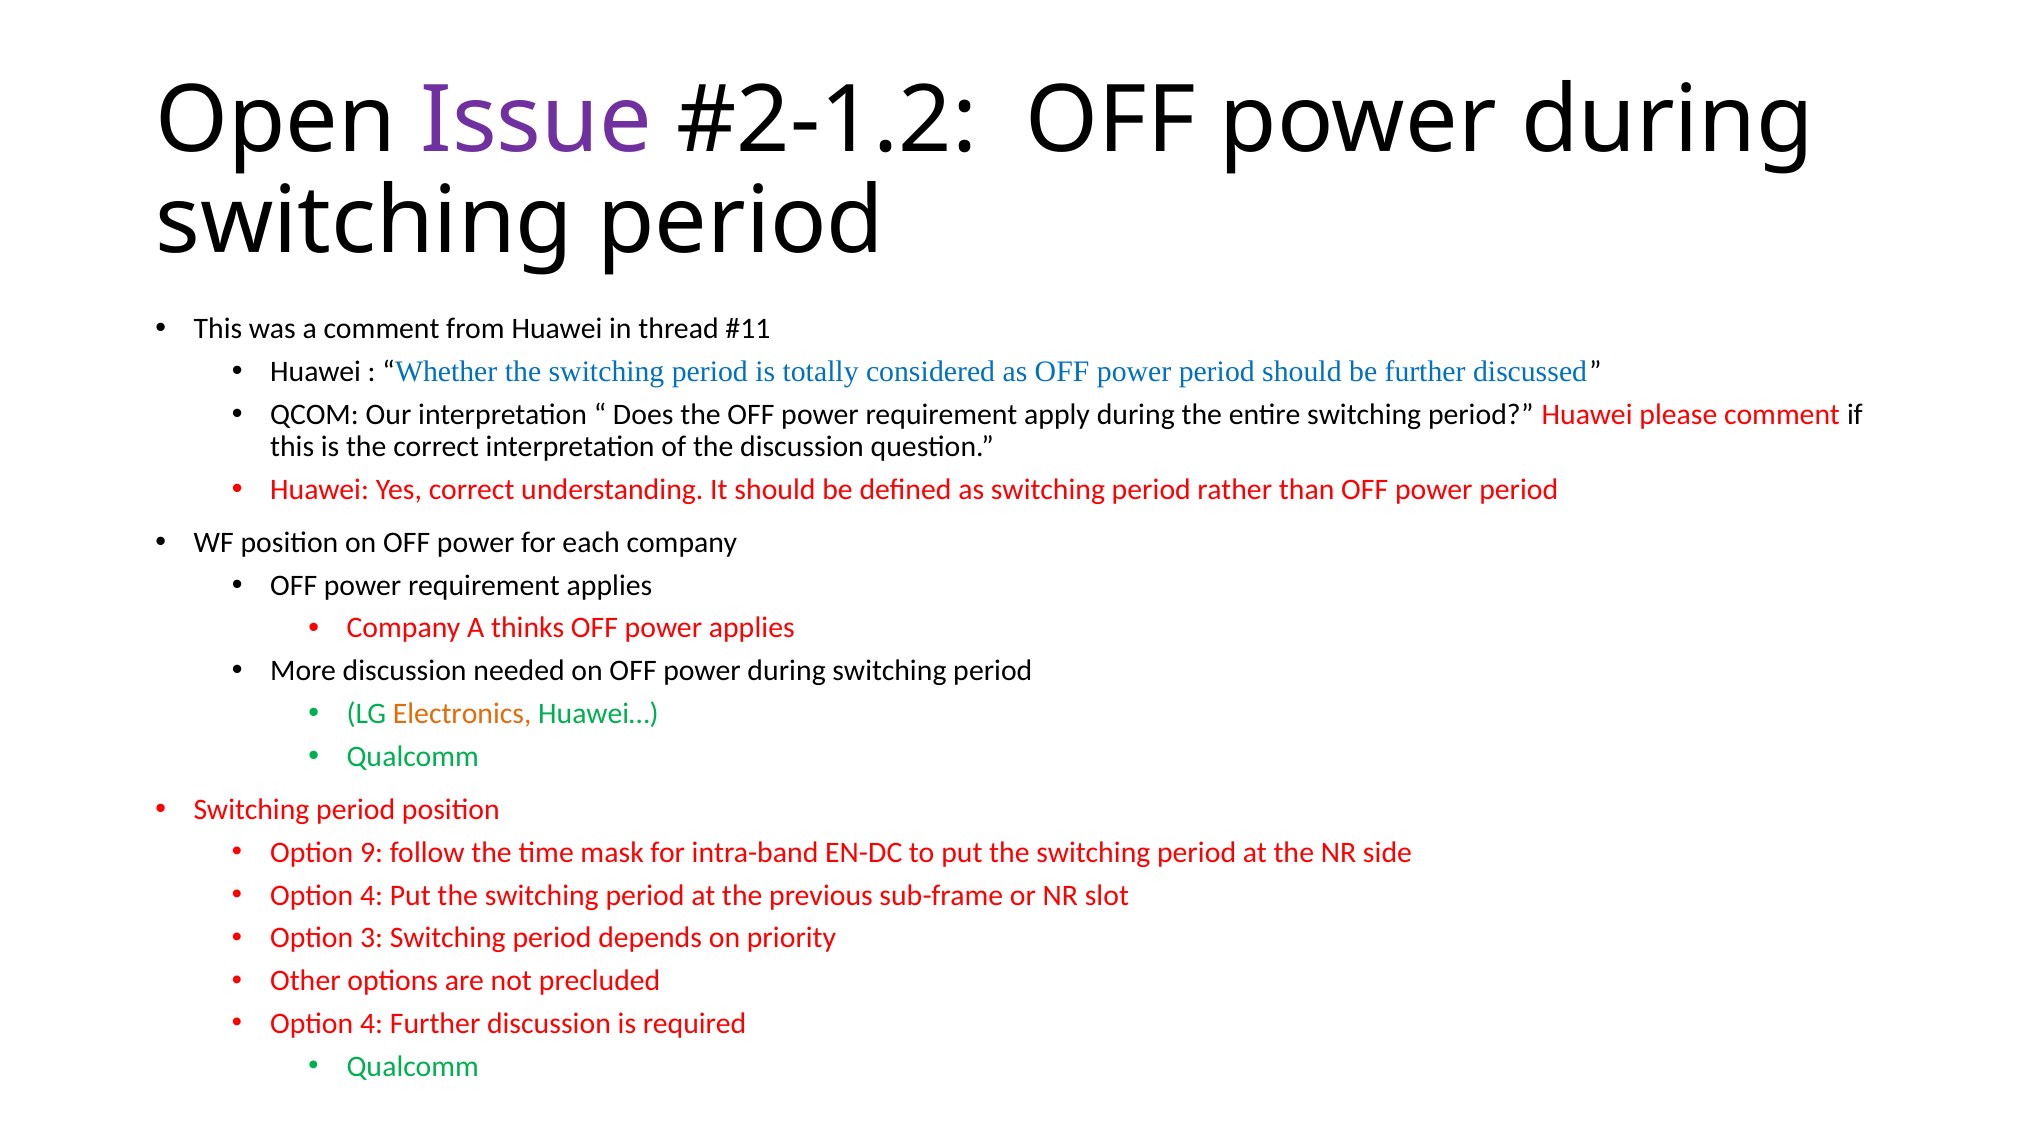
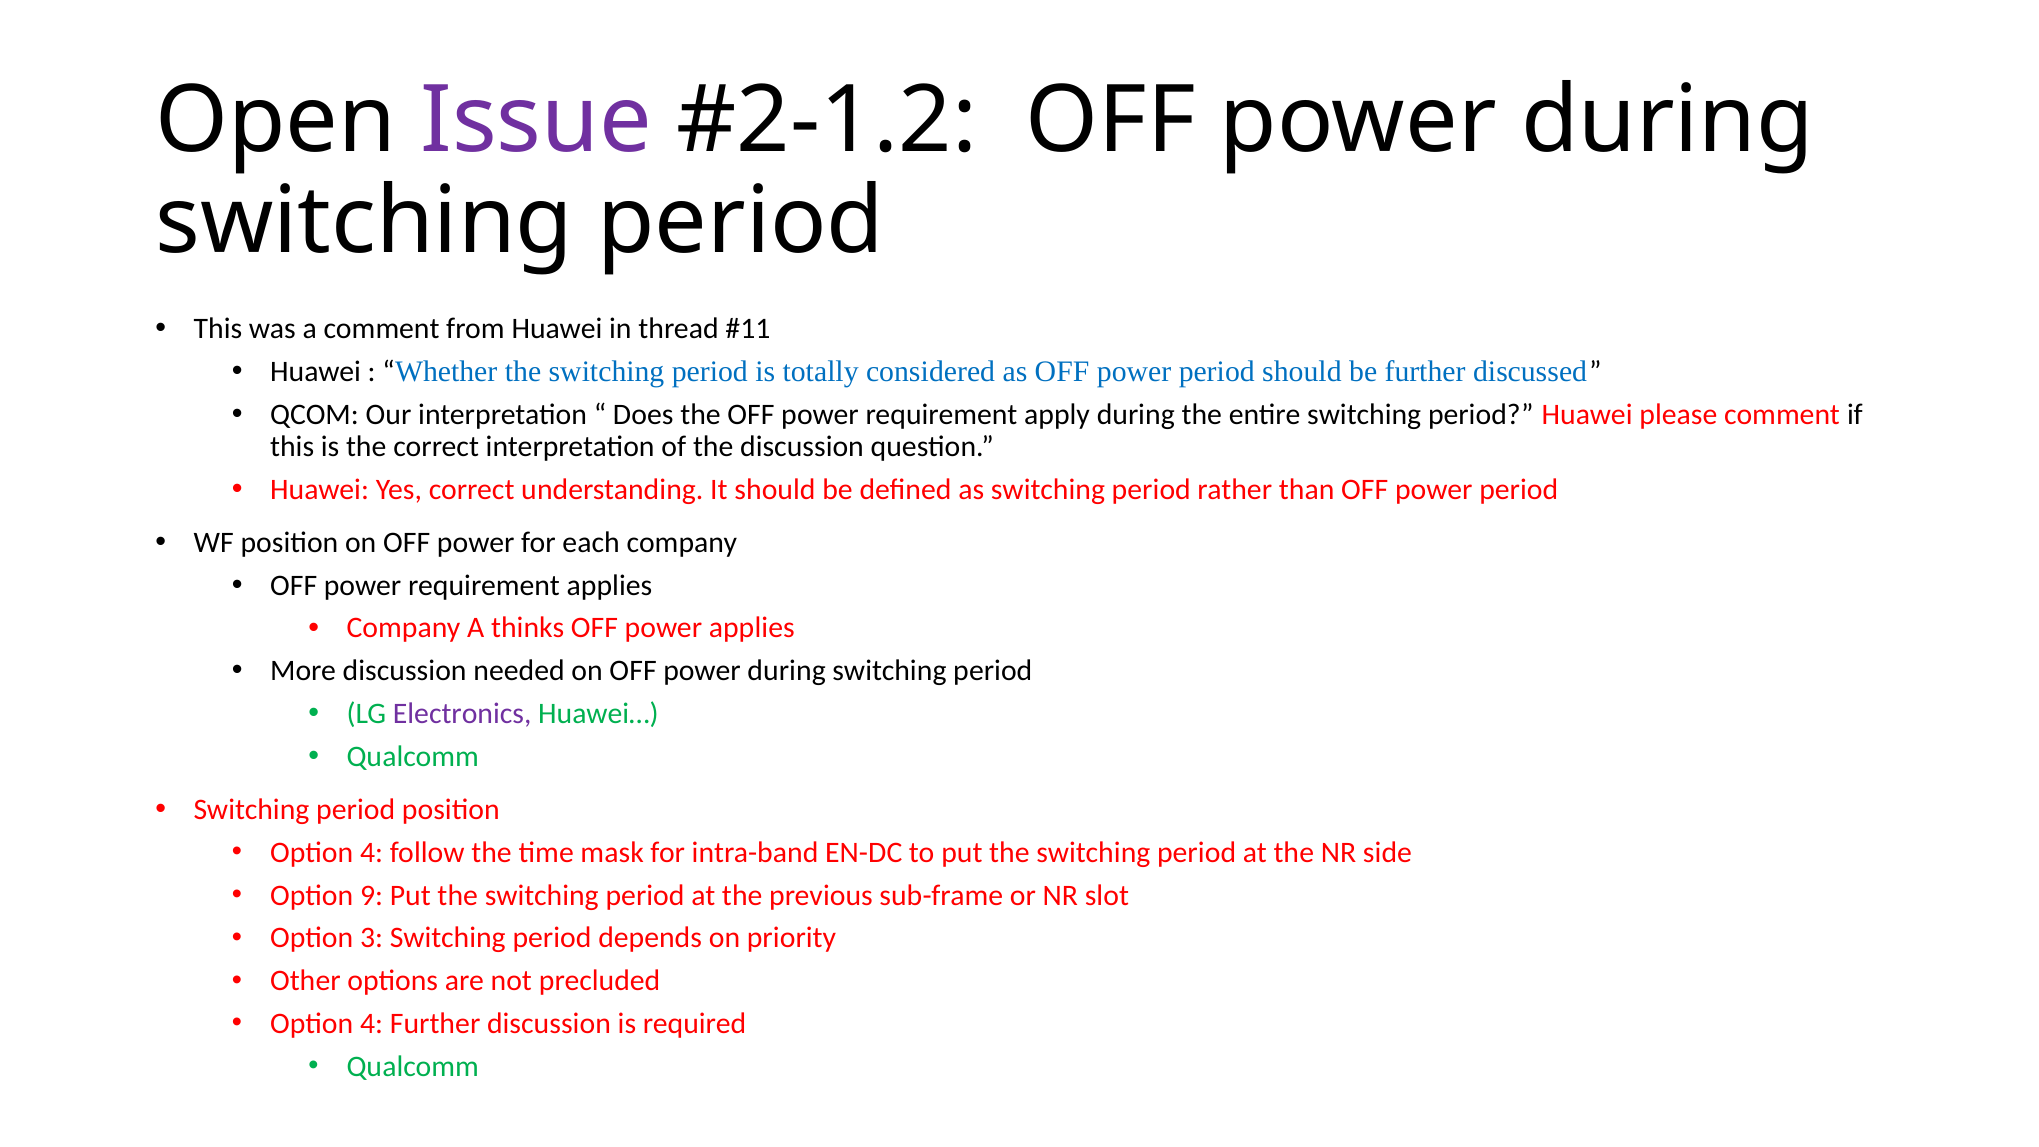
Electronics colour: orange -> purple (462, 714)
9: 9 -> 4 (372, 853)
4: 4 -> 9 (372, 895)
